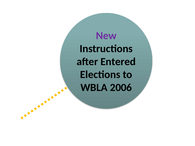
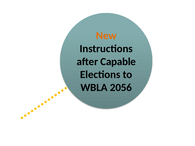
New colour: purple -> orange (106, 36)
Entered: Entered -> Capable (118, 62)
2006: 2006 -> 2056 (121, 88)
